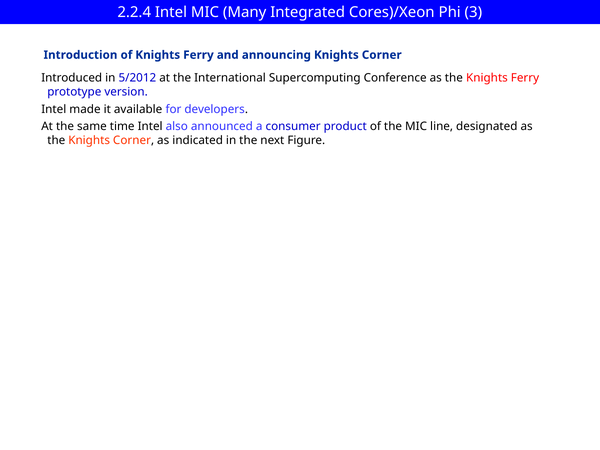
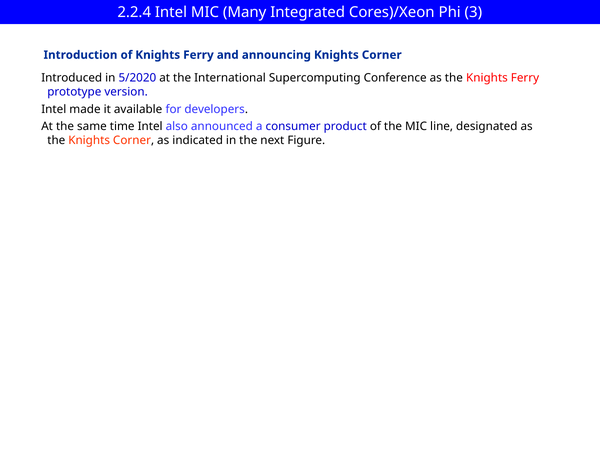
5/2012: 5/2012 -> 5/2020 (137, 78)
